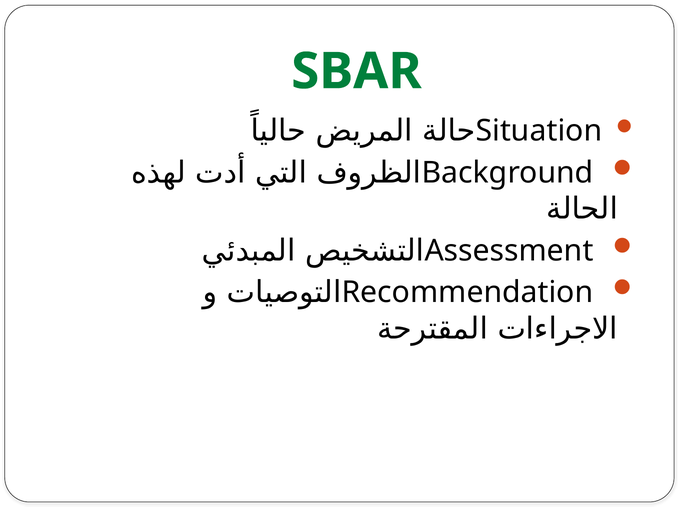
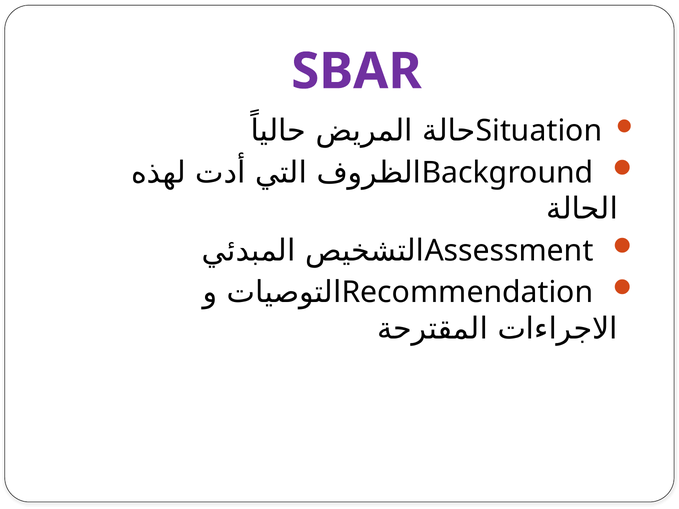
SBAR colour: green -> purple (356, 71)
